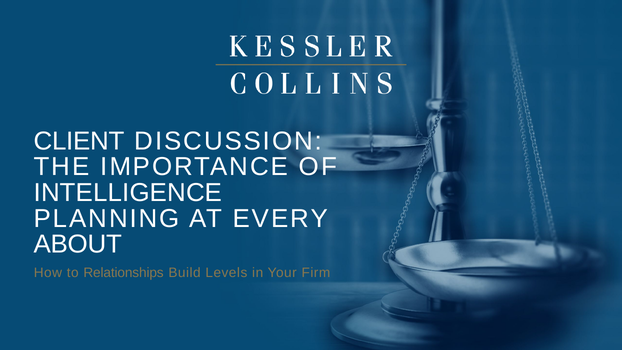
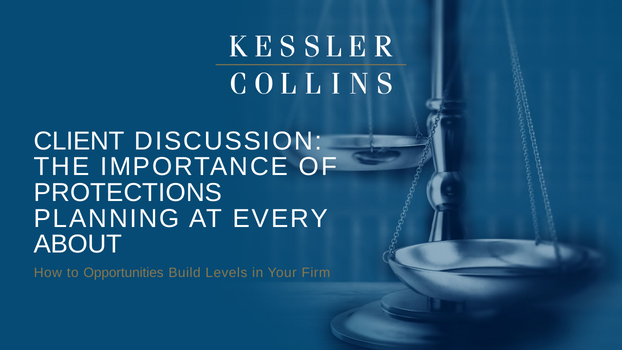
INTELLIGENCE: INTELLIGENCE -> PROTECTIONS (128, 193)
Relationships: Relationships -> Opportunities (124, 273)
